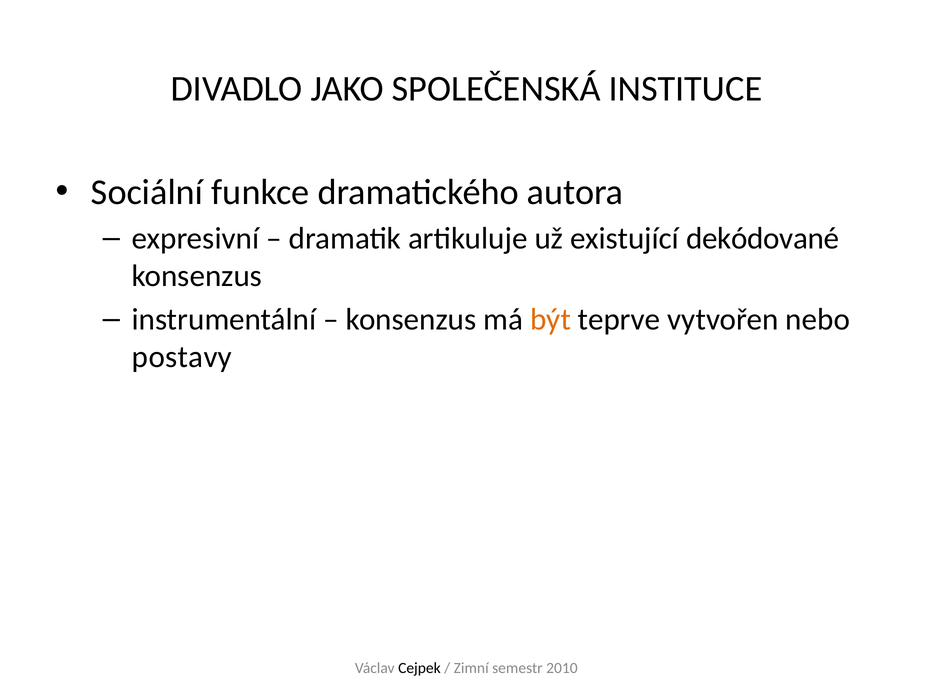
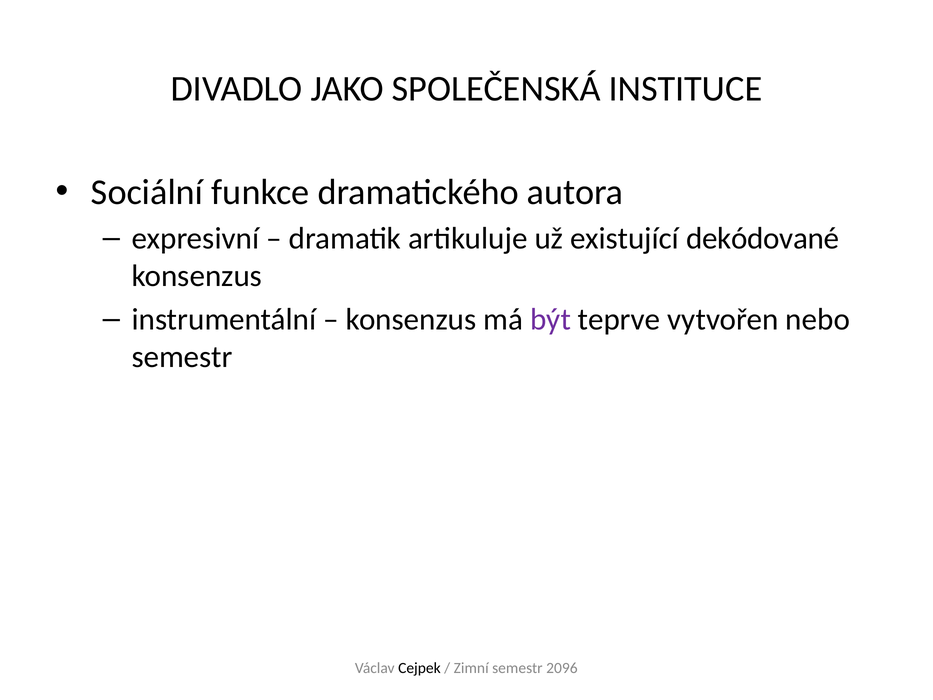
být colour: orange -> purple (551, 319)
postavy: postavy -> semestr (182, 357)
2010: 2010 -> 2096 (562, 668)
